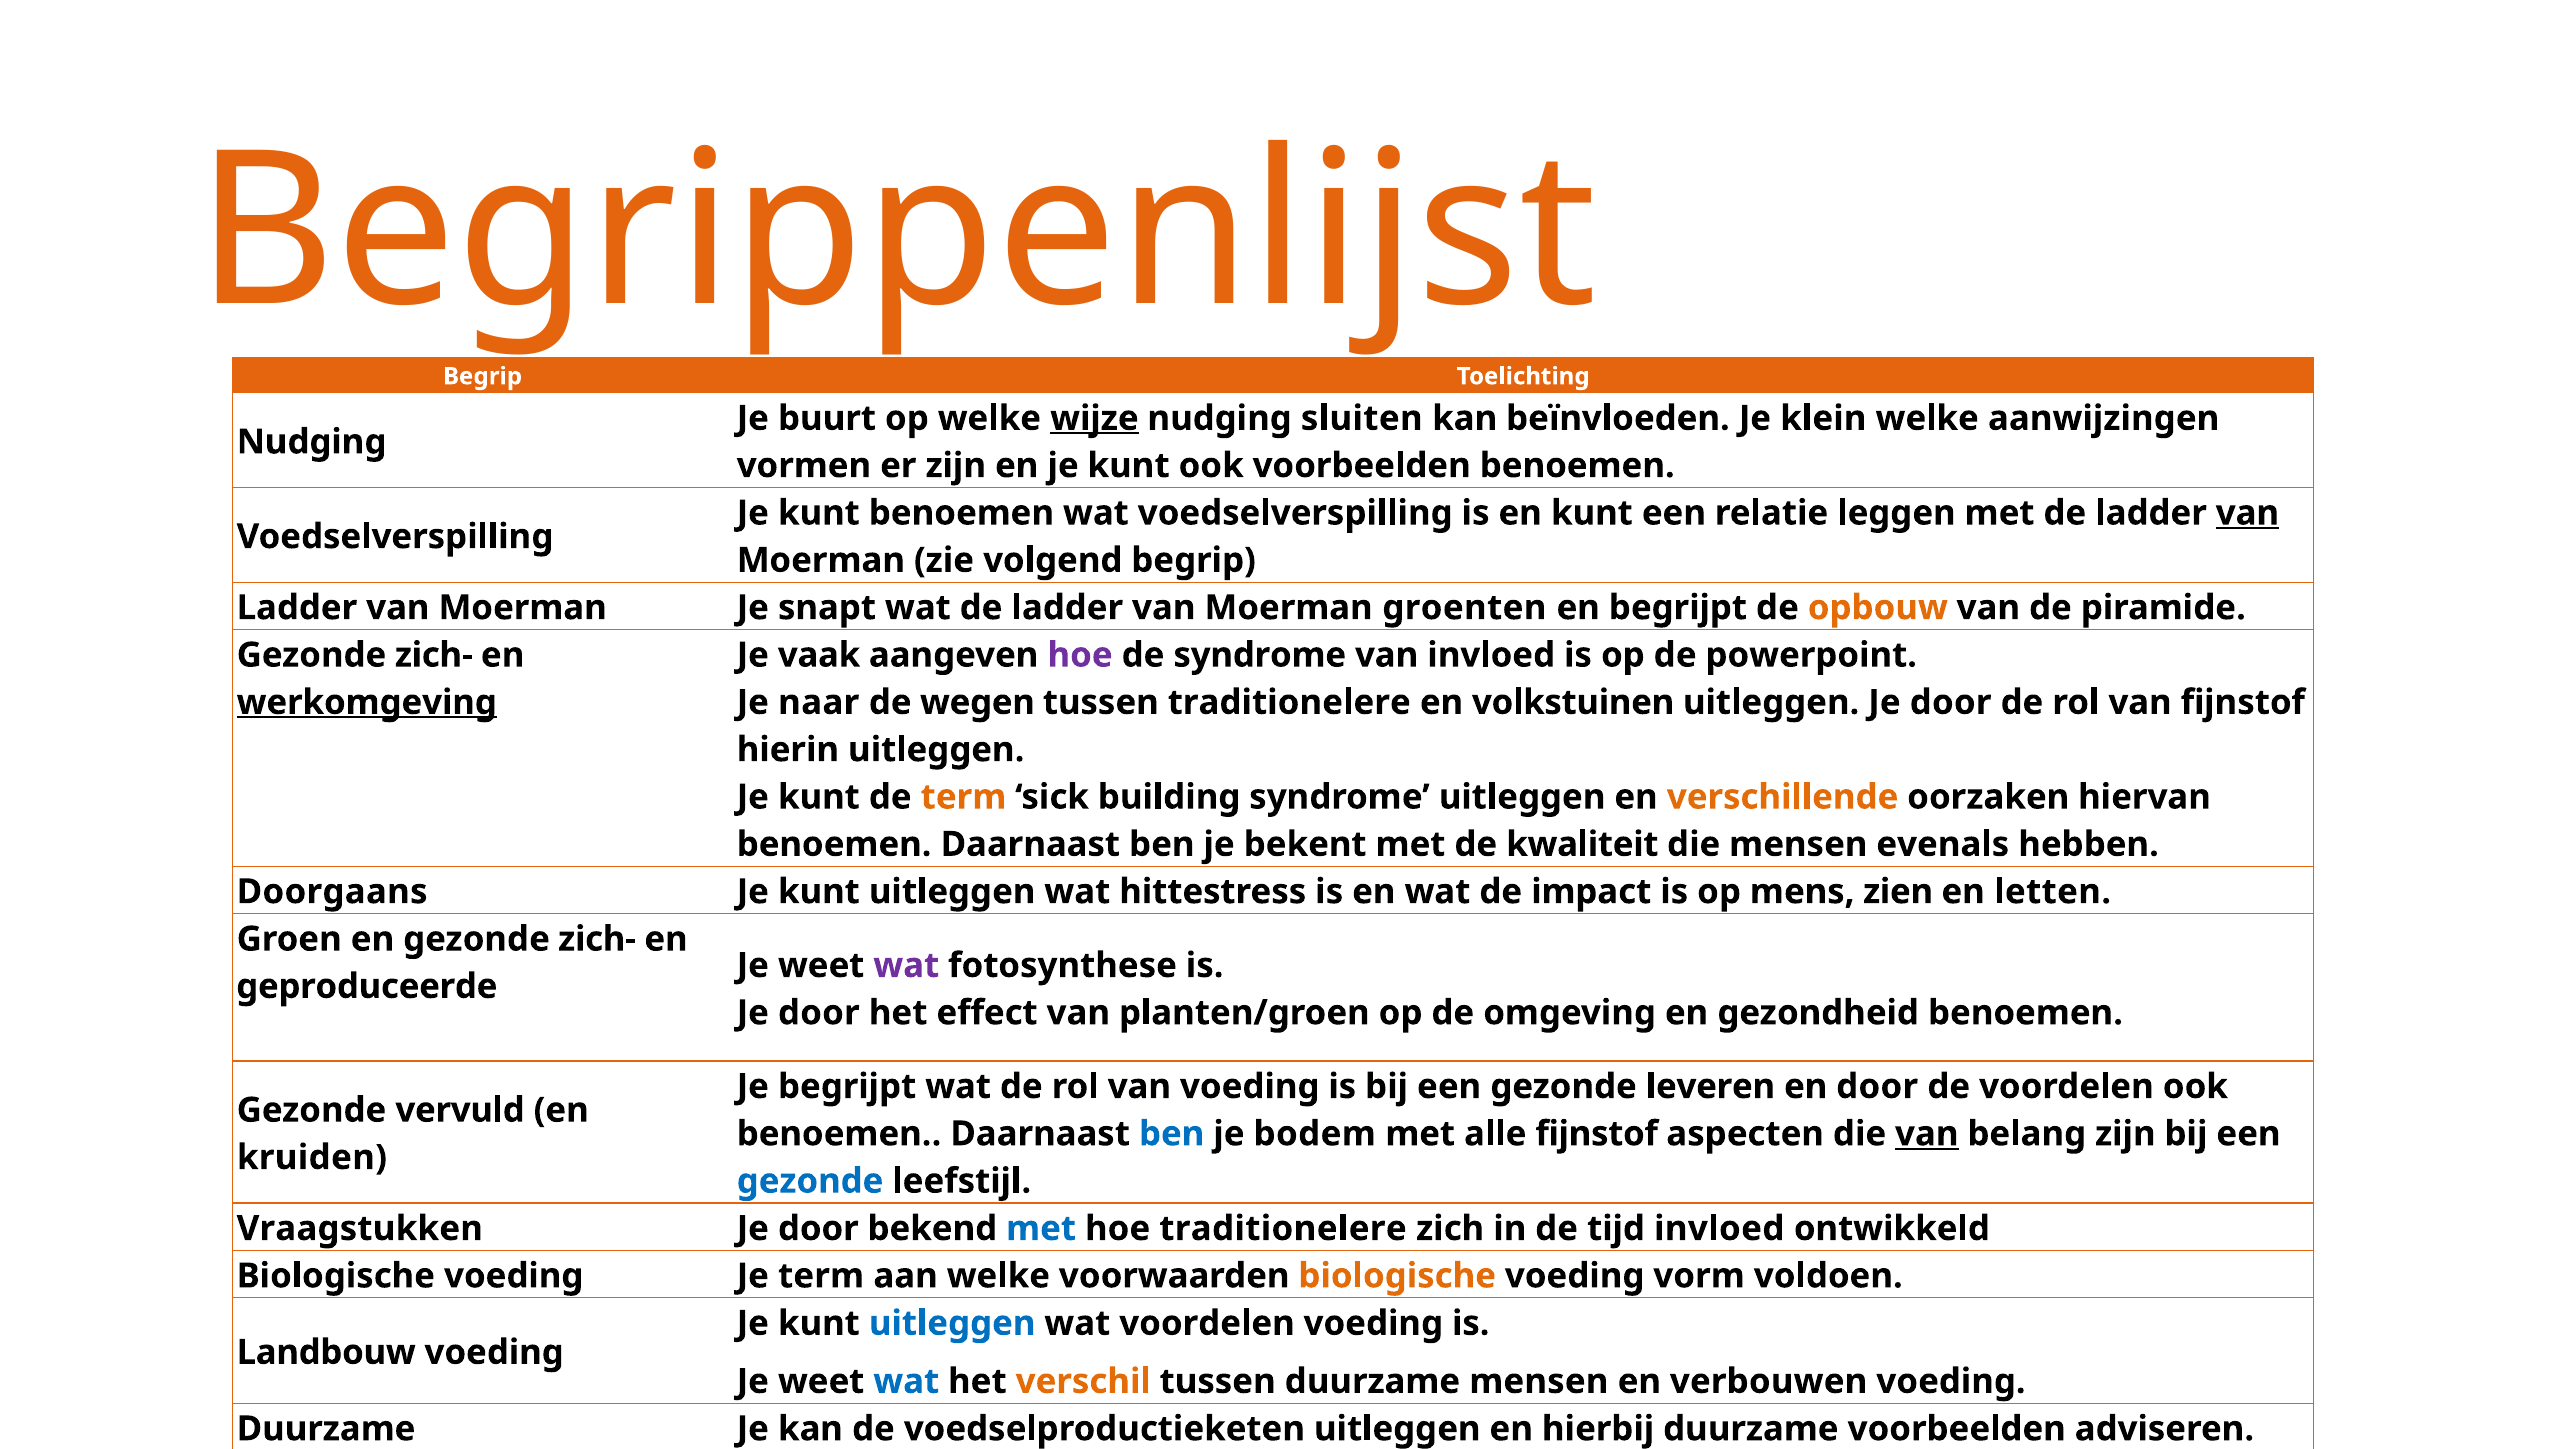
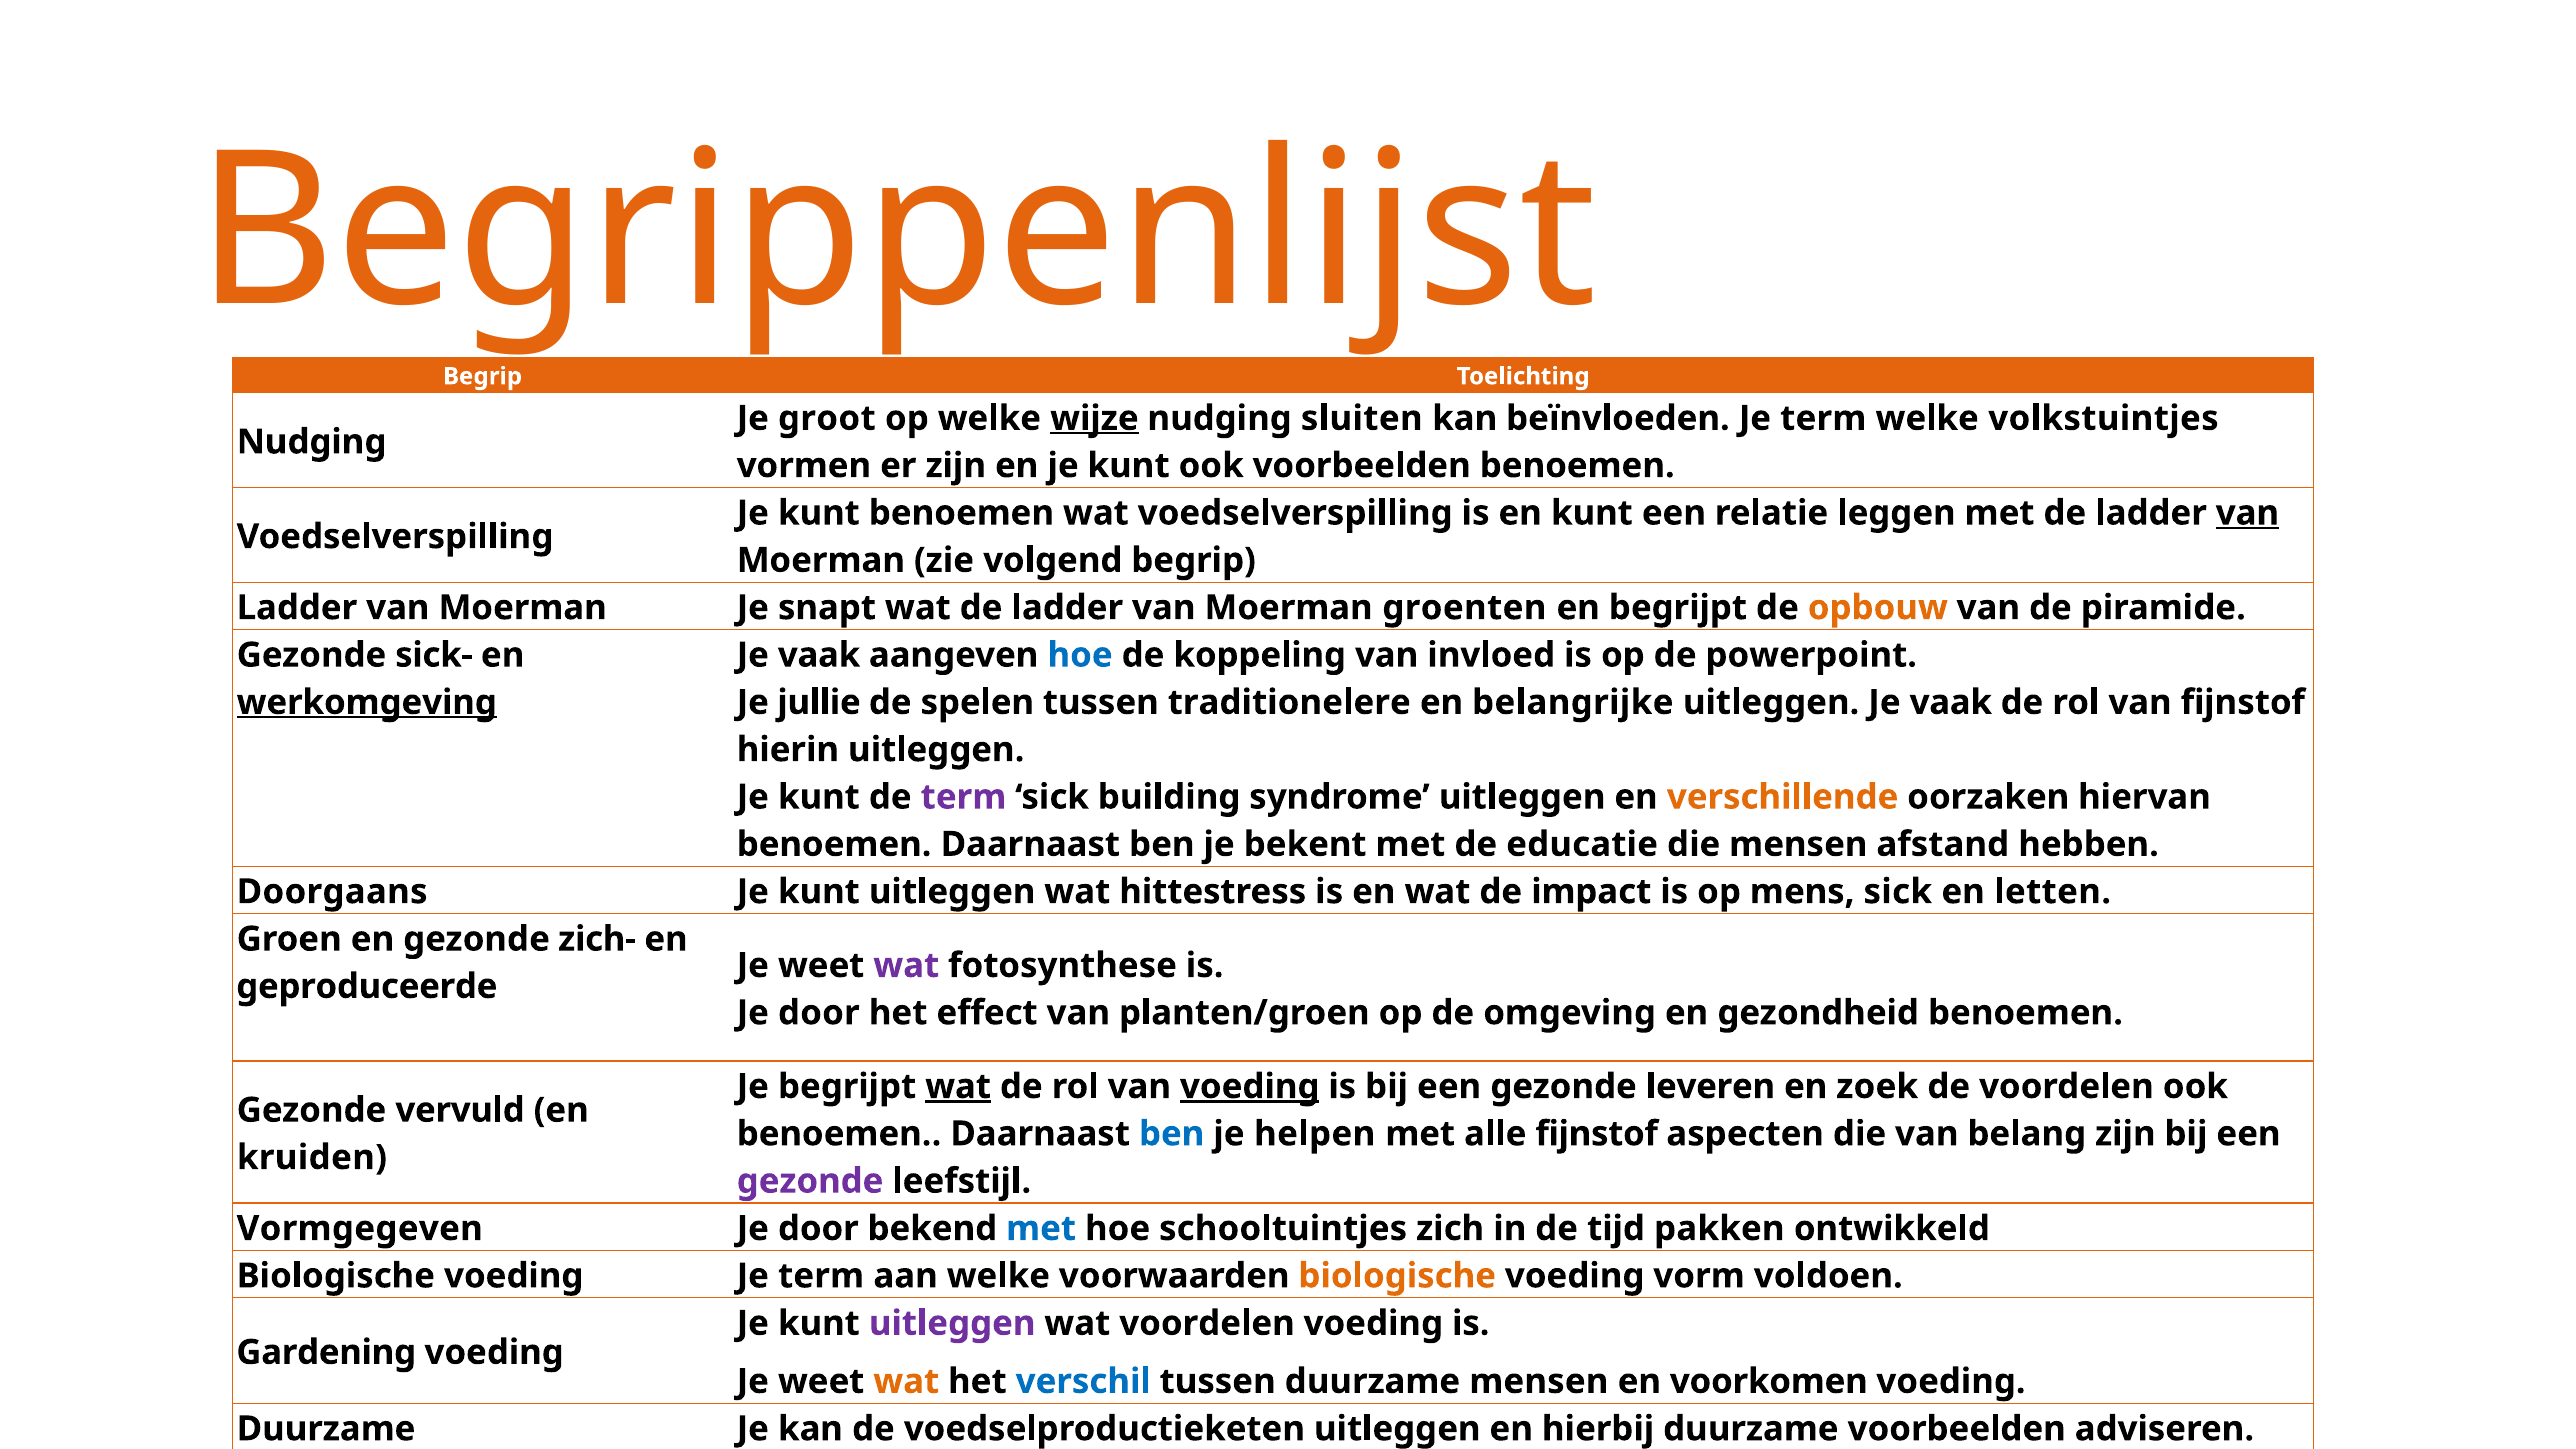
buurt: buurt -> groot (827, 418)
beïnvloeden Je klein: klein -> term (1823, 418)
aanwijzingen: aanwijzingen -> volkstuintjes (2103, 418)
zich-: zich- -> sick- (434, 655)
hoe colour: purple -> blue (1080, 655)
de syndrome: syndrome -> koppeling (1260, 655)
naar: naar -> jullie (819, 702)
de wegen: wegen -> spelen (977, 702)
en volkstuinen: volkstuinen -> belangrijke (1573, 702)
uitleggen Je door: door -> vaak (1951, 702)
term colour: orange -> purple (963, 797)
met de kwaliteit: kwaliteit -> educatie (1582, 844)
evenals: evenals -> afstand (1943, 844)
mens zien: zien -> sick (1898, 892)
wat underline: none -> present (958, 1087)
voeding underline: none -> present (1250, 1087)
en door: door -> zoek (1877, 1087)
bodem: bodem -> helpen (1315, 1134)
van underline: present -> none (1927, 1134)
gezonde colour: blue -> purple (810, 1181)
Vraagstukken: Vraagstukken -> Vormgegeven (360, 1229)
hoe traditionelere: traditionelere -> schooltuintjes (1283, 1229)
tijd invloed: invloed -> pakken (1719, 1229)
uitleggen colour: blue -> purple (952, 1323)
Landbouw: Landbouw -> Gardening (326, 1352)
wat colour: blue -> orange (906, 1381)
verschil colour: orange -> blue (1083, 1381)
verbouwen: verbouwen -> voorkomen (1769, 1381)
